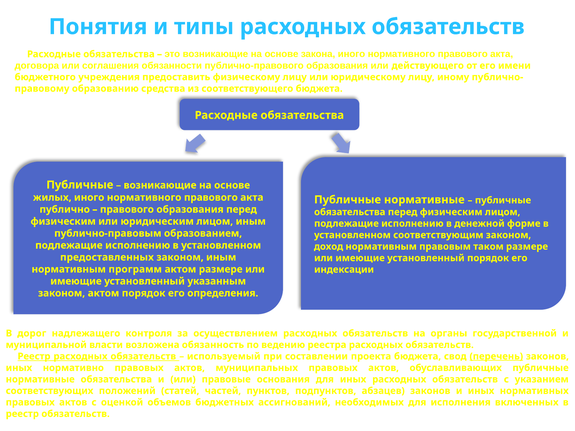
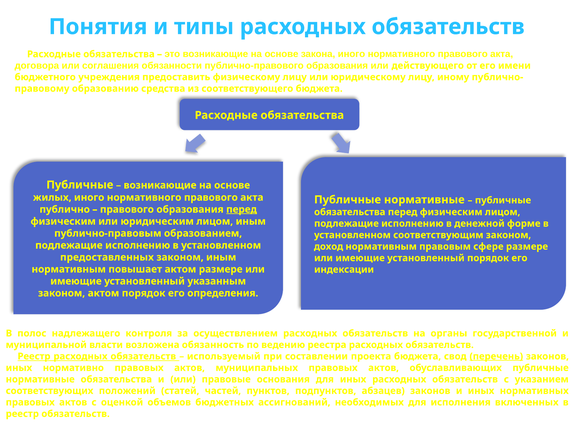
перед underline: none -> present (242, 210)
таком: таком -> сфере (488, 247)
программ: программ -> повышает (135, 269)
дорог: дорог -> полос (32, 334)
